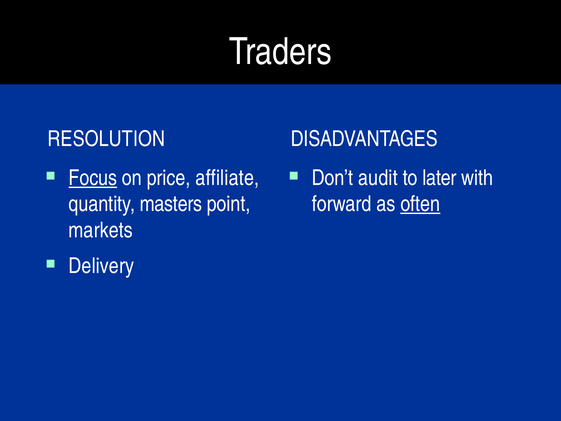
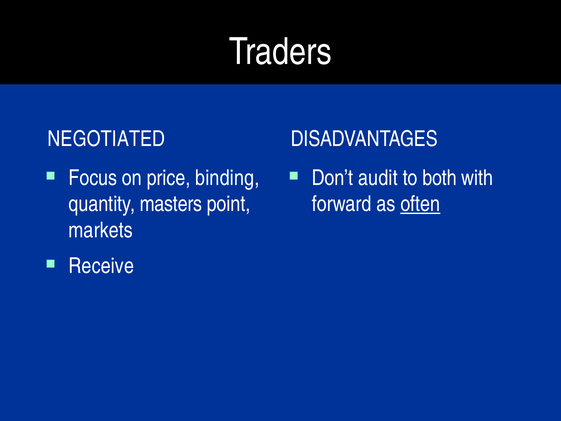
RESOLUTION: RESOLUTION -> NEGOTIATED (106, 139)
Focus underline: present -> none (93, 178)
affiliate: affiliate -> binding (227, 178)
later: later -> both (440, 178)
Delivery: Delivery -> Receive (101, 266)
